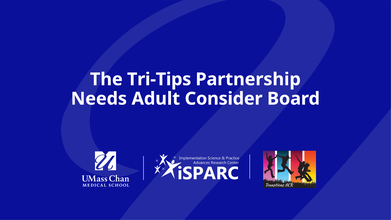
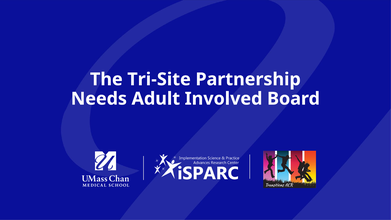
Tri-Tips: Tri-Tips -> Tri-Site (159, 79)
Consider: Consider -> Involved (224, 99)
